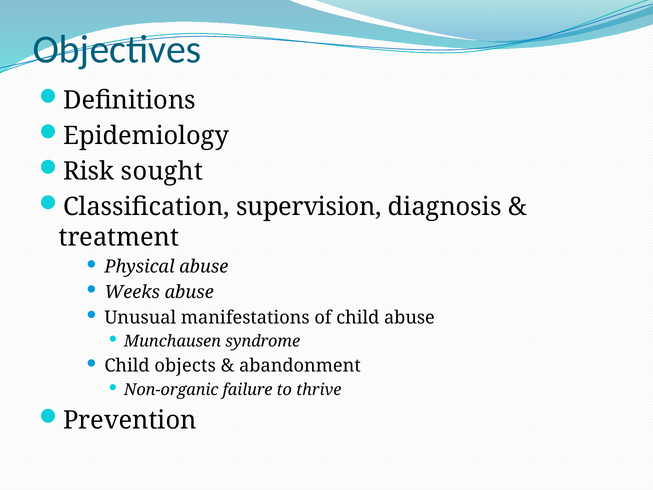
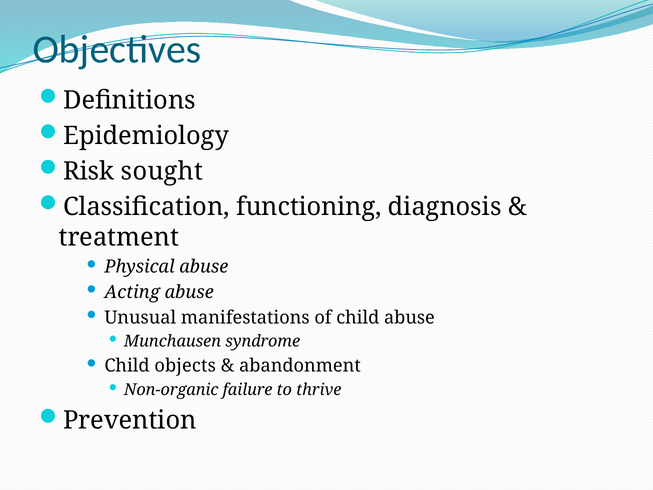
supervision: supervision -> functioning (309, 207)
Weeks: Weeks -> Acting (132, 292)
